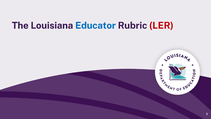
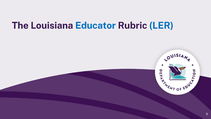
LER colour: red -> blue (161, 25)
